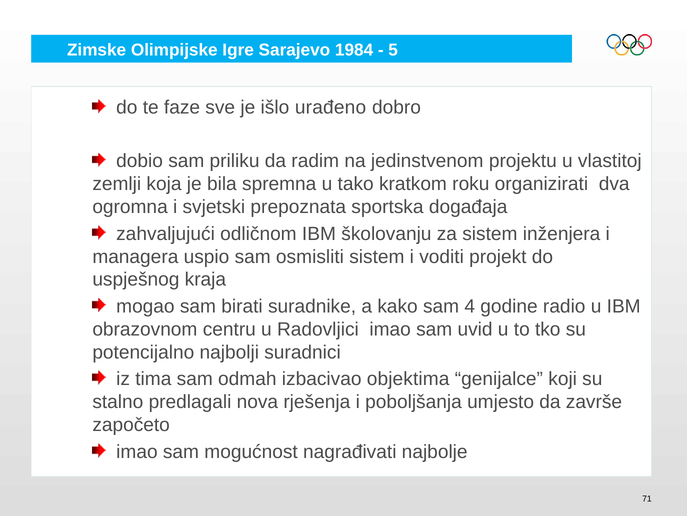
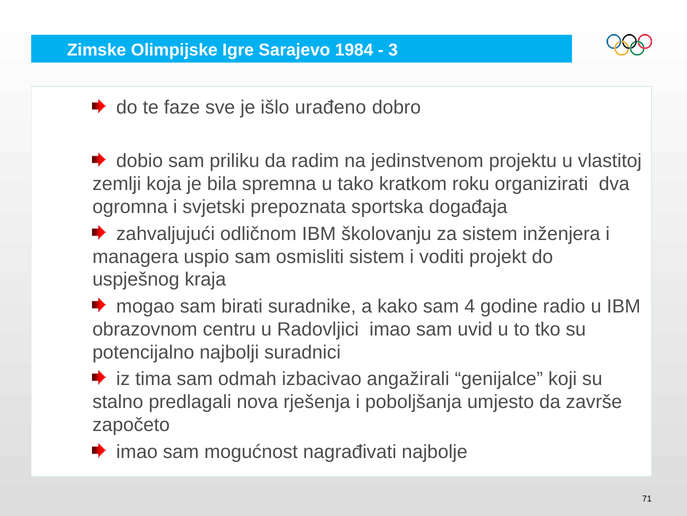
5: 5 -> 3 (393, 50)
objektima: objektima -> angažirali (408, 378)
